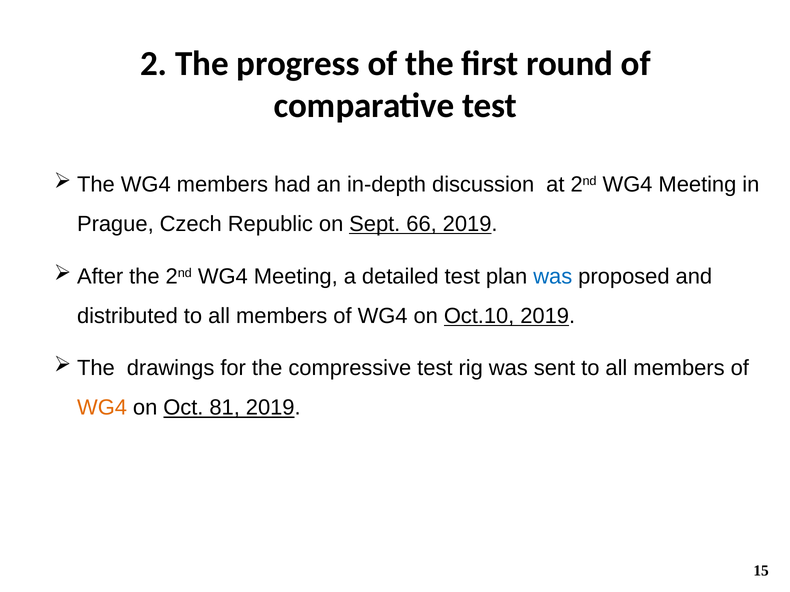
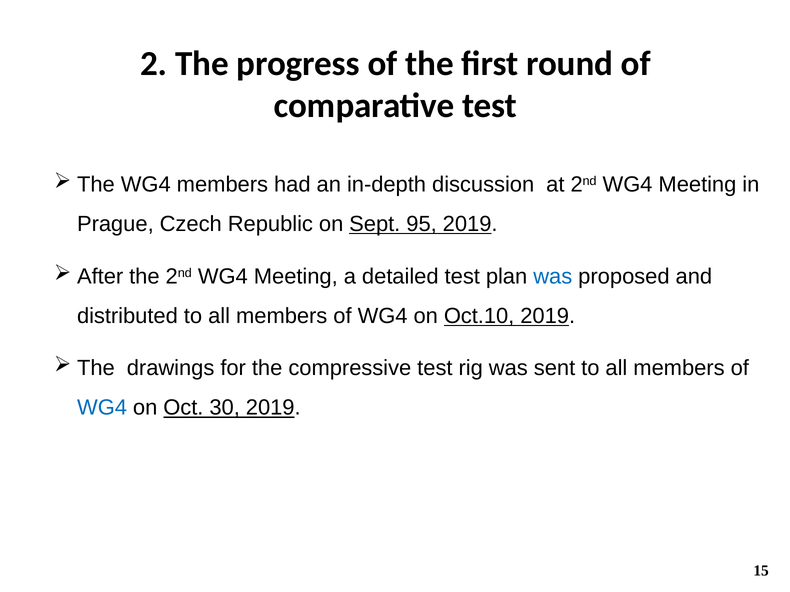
66: 66 -> 95 (422, 224)
WG4 colour: orange -> blue (102, 408)
81: 81 -> 30 (225, 408)
